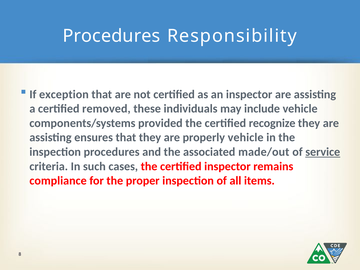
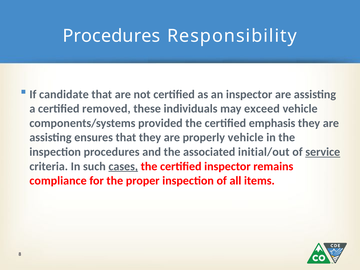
exception: exception -> candidate (64, 94)
include: include -> exceed (262, 109)
recognize: recognize -> emphasis (272, 123)
made/out: made/out -> initial/out (264, 152)
cases underline: none -> present (123, 166)
